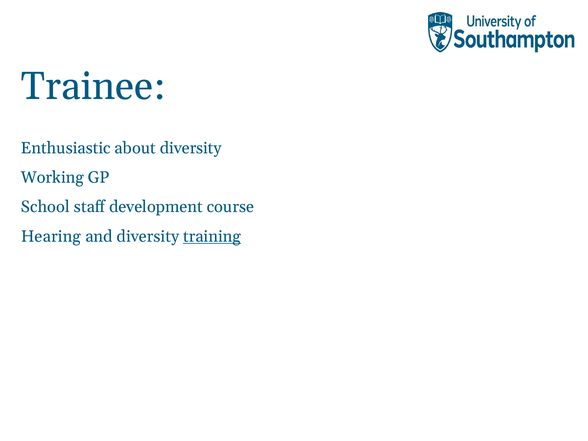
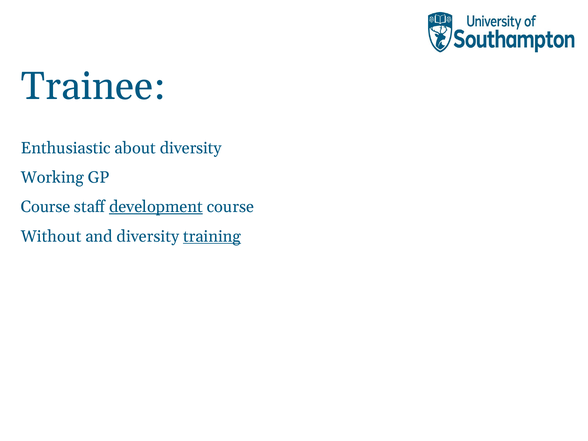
School: School -> Course (45, 207)
development underline: none -> present (156, 207)
Hearing: Hearing -> Without (51, 236)
